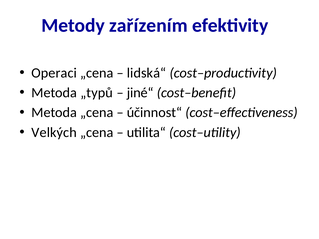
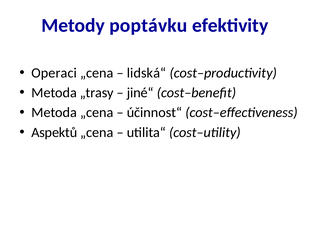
zařízením: zařízením -> poptávku (148, 25)
„typů: „typů -> „trasy (97, 93)
Velkých: Velkých -> Aspektů (54, 133)
